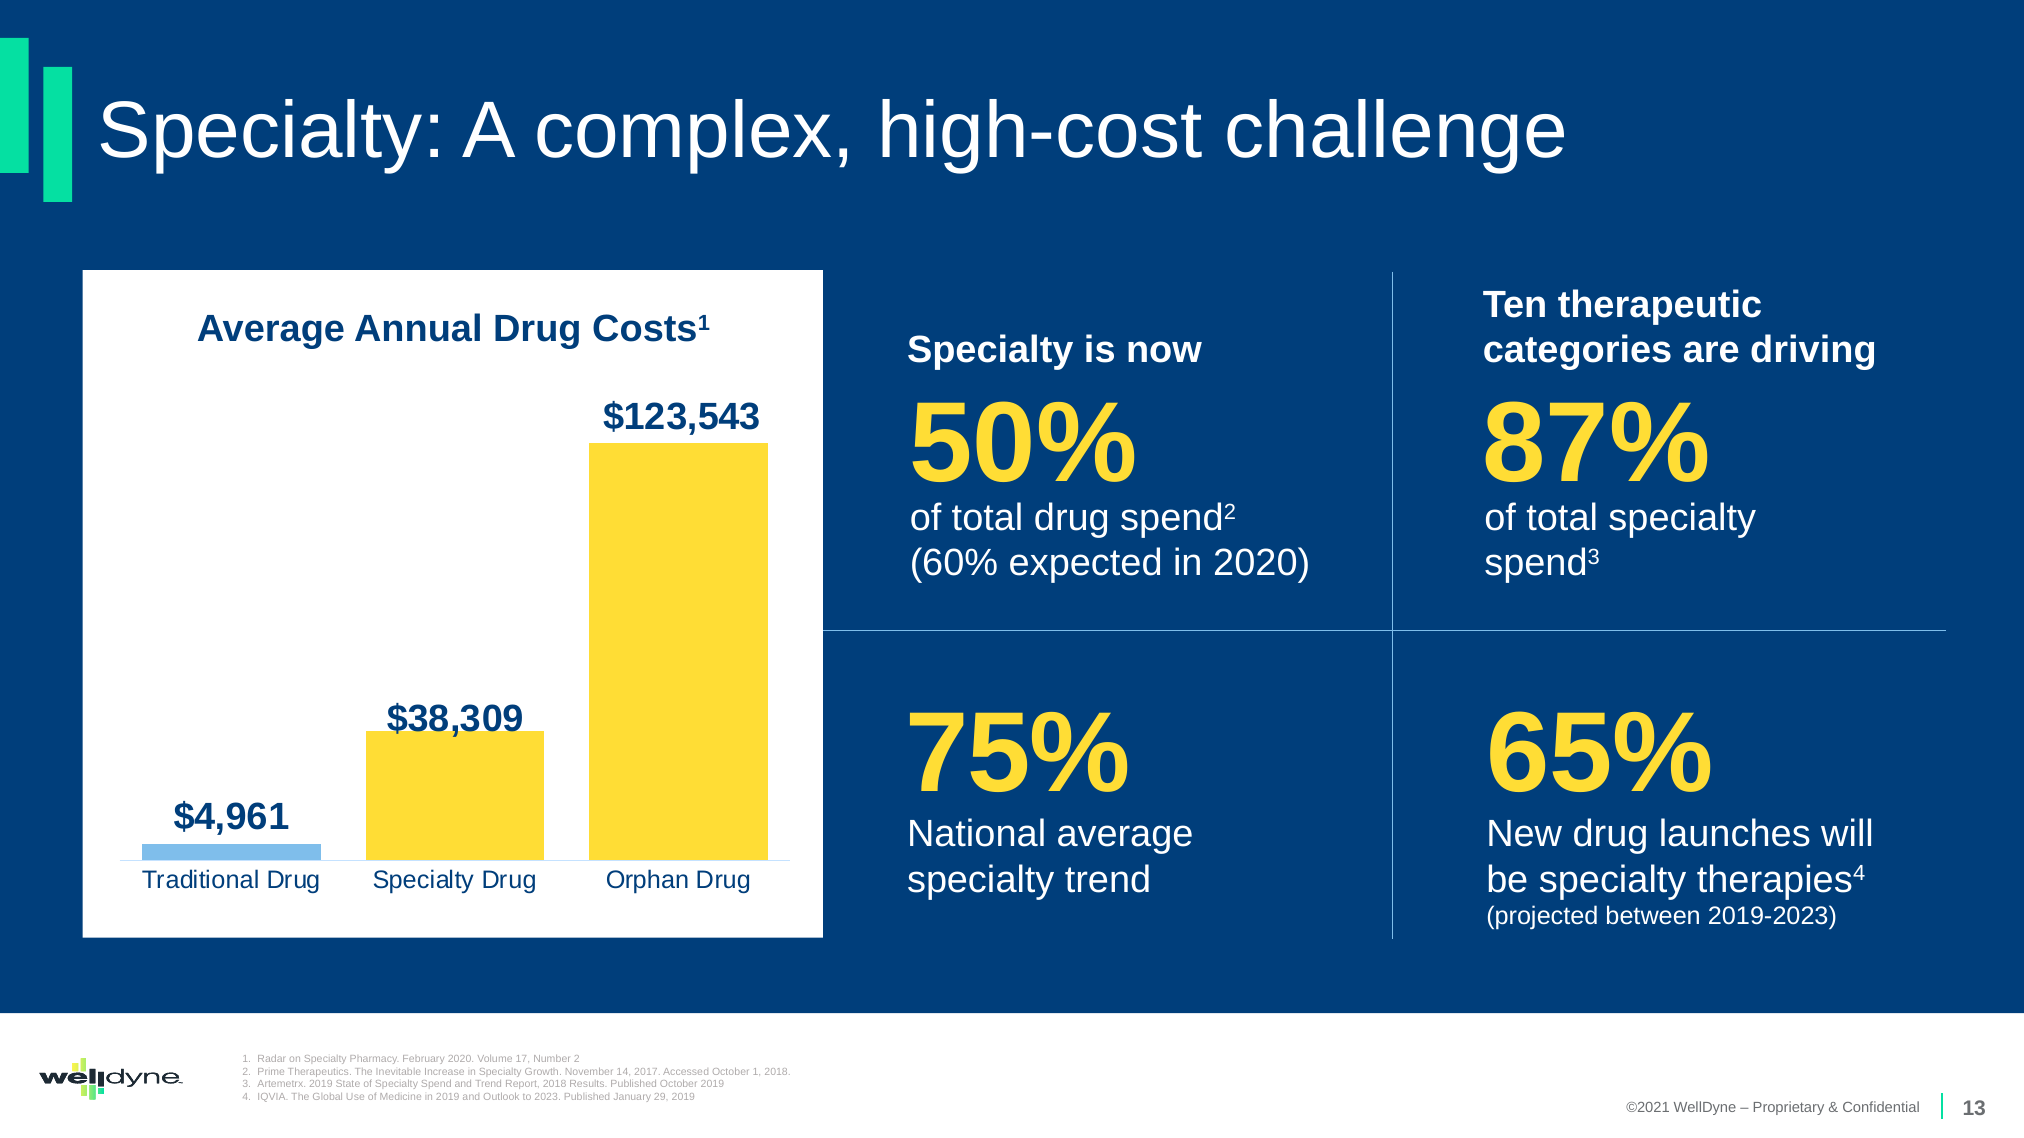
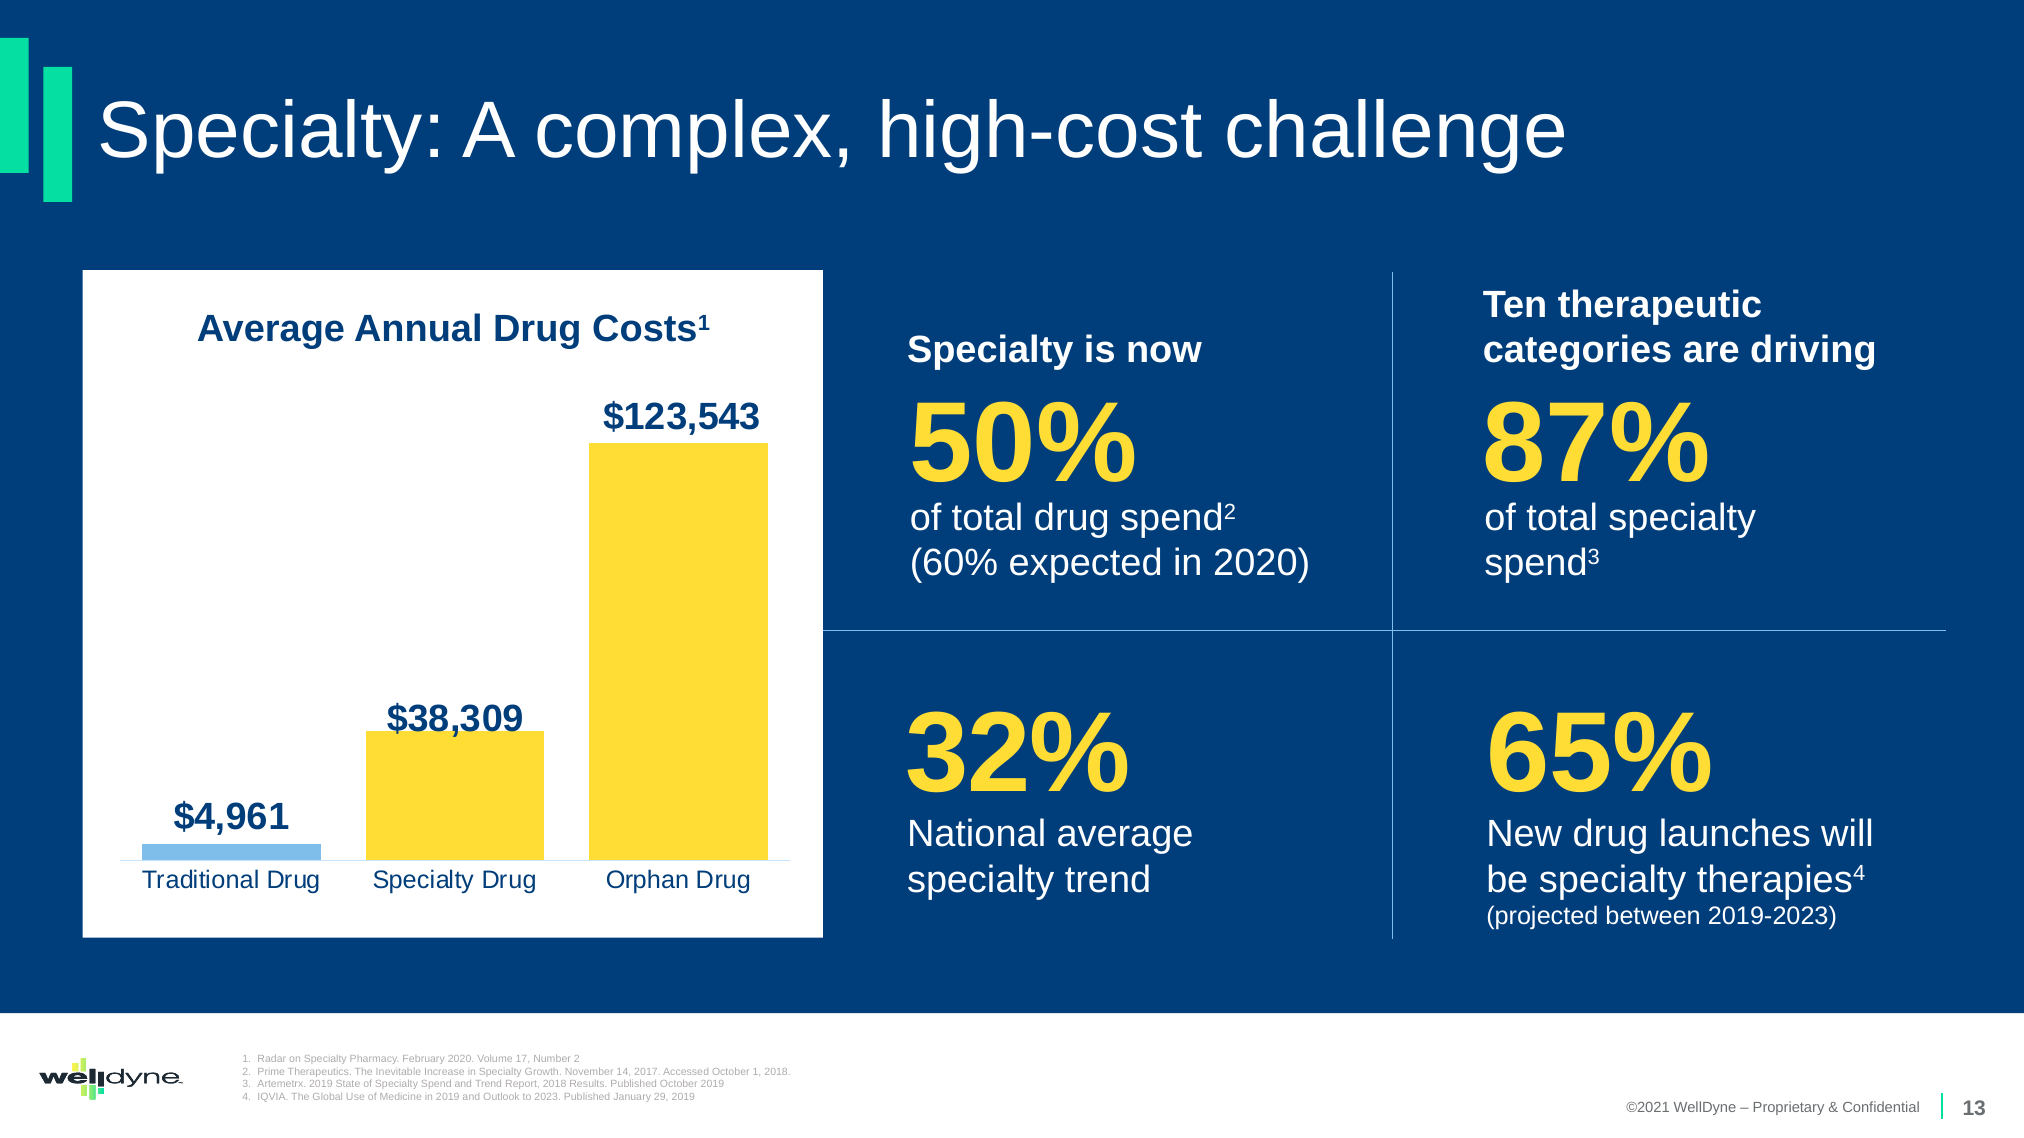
75%: 75% -> 32% (1018, 754)
